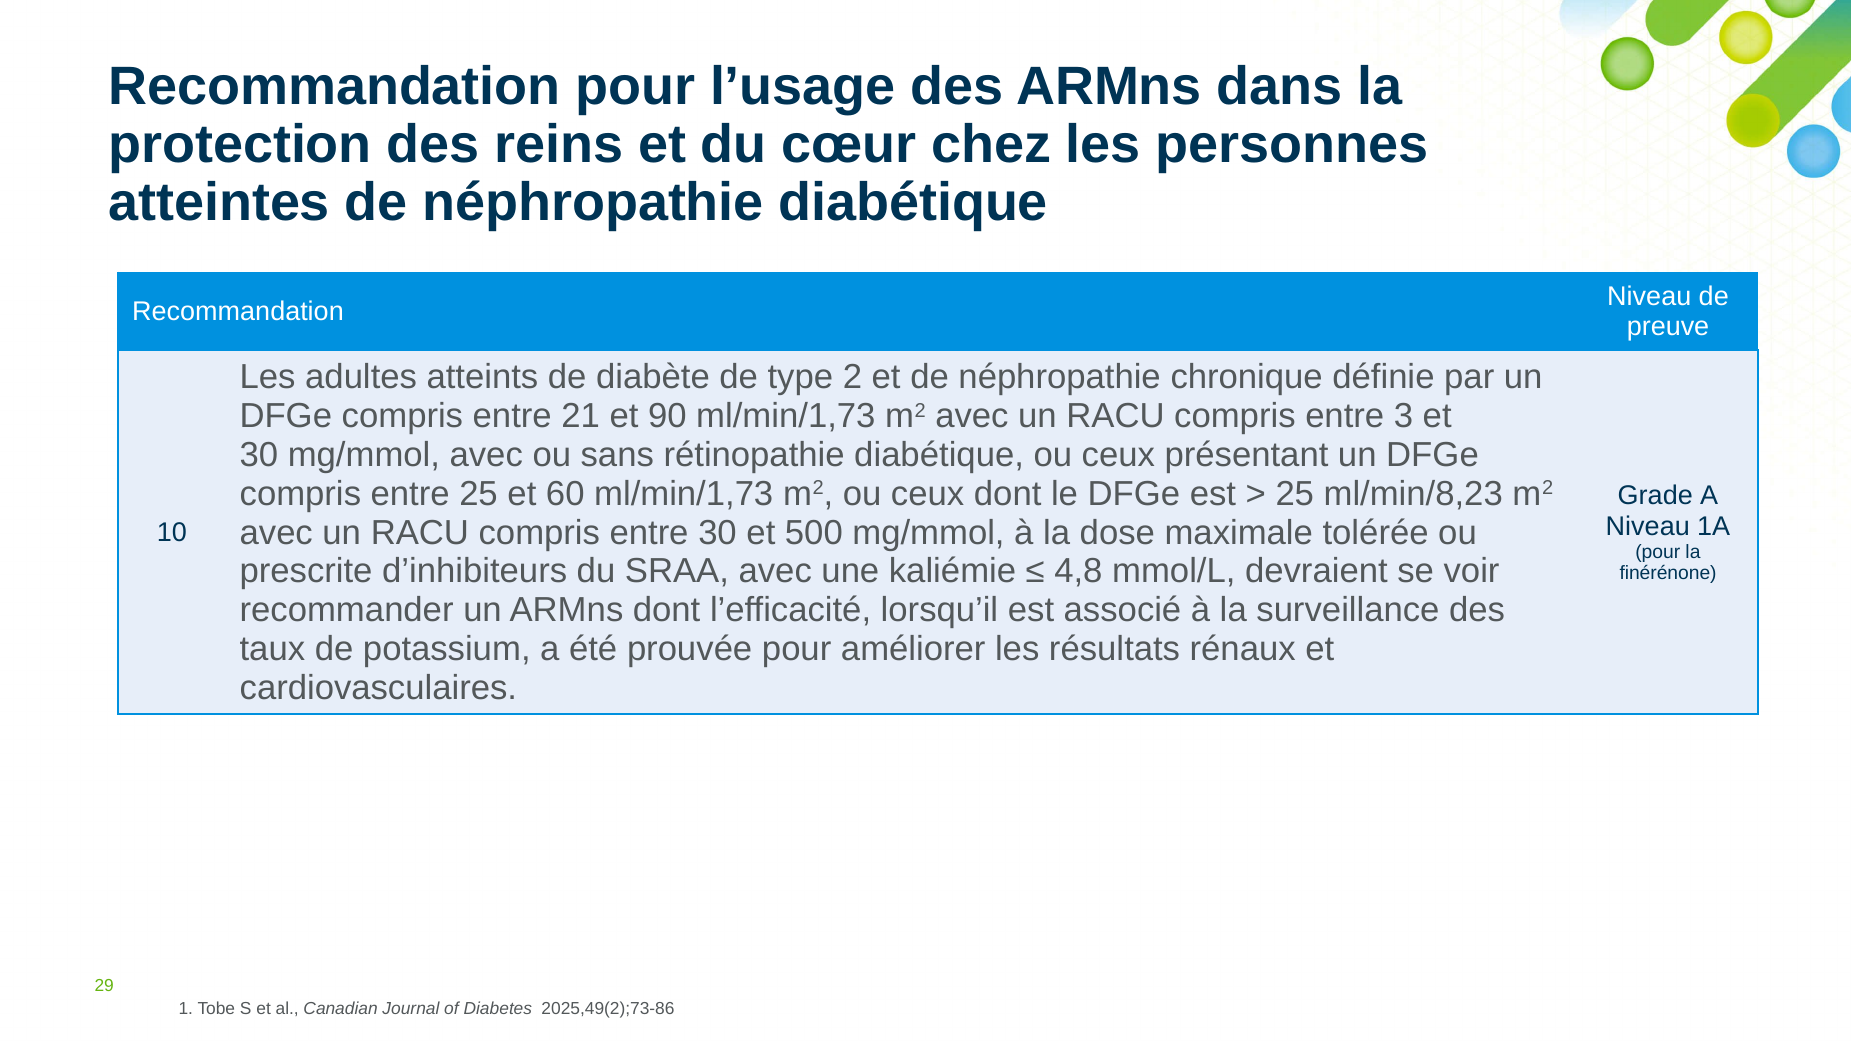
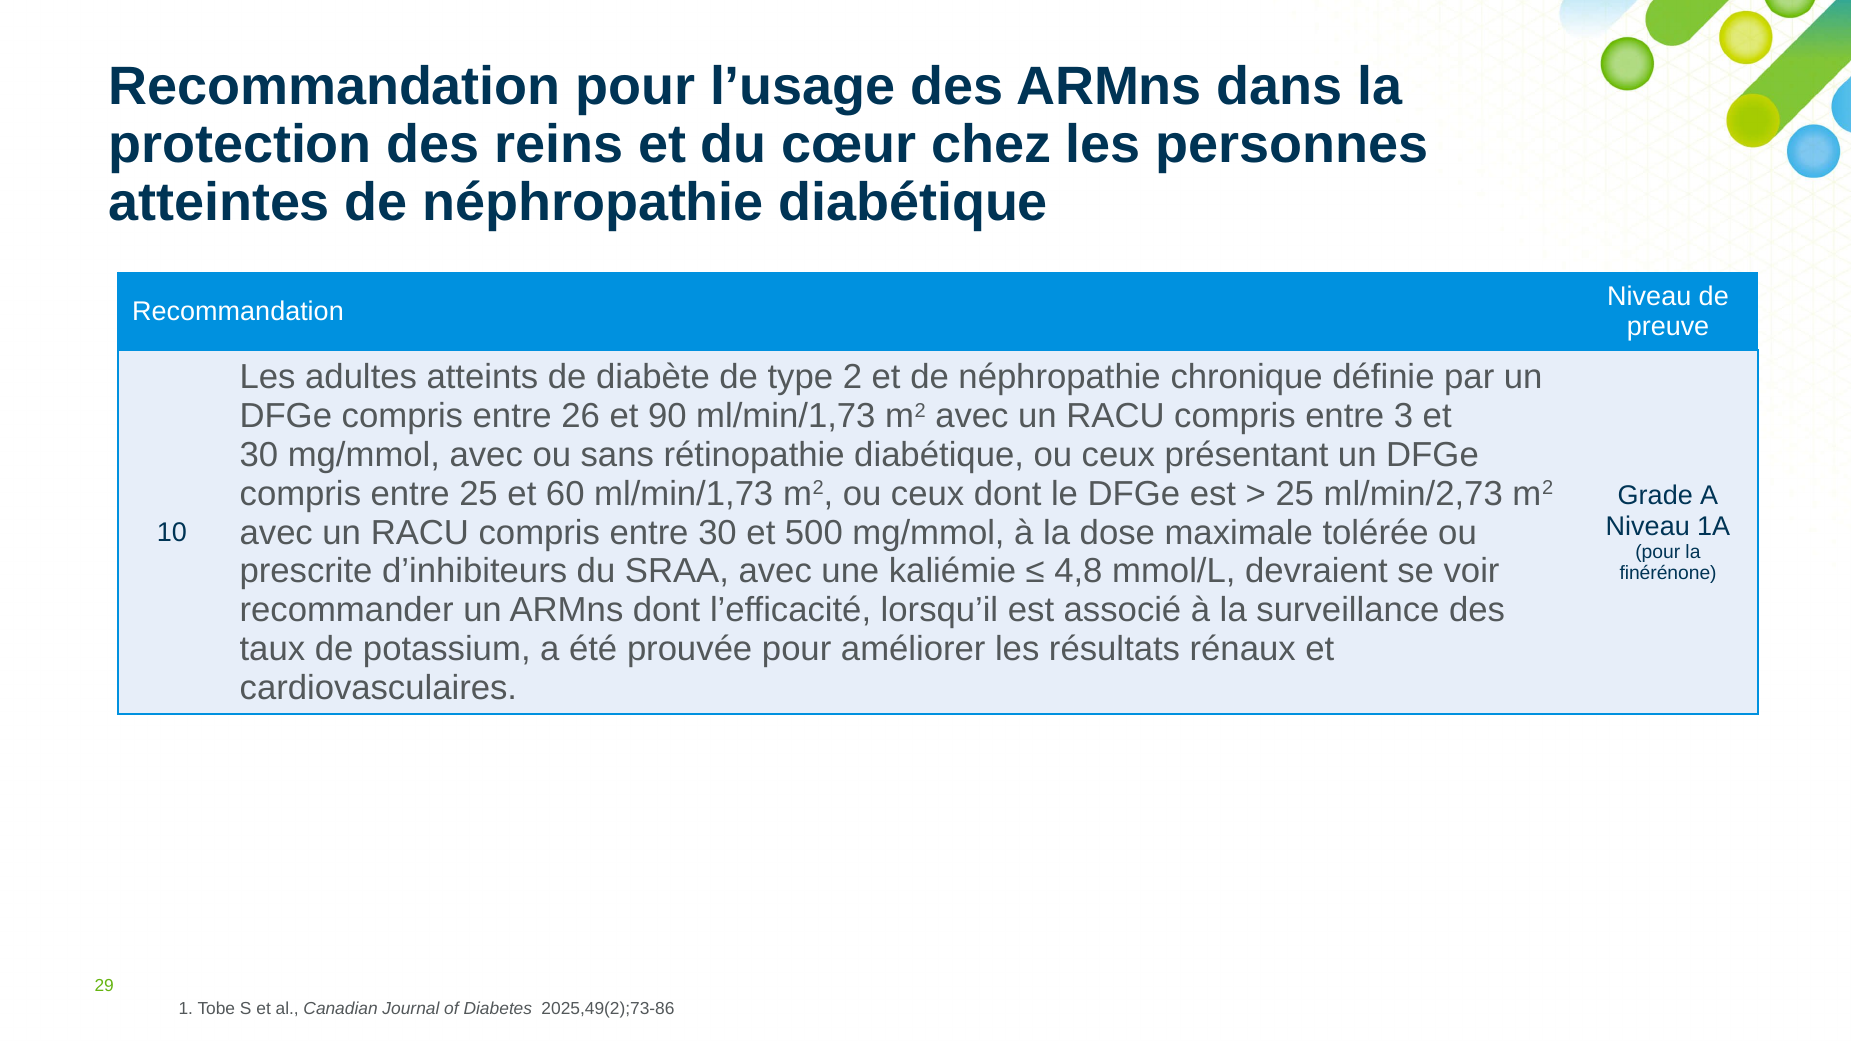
21: 21 -> 26 (581, 416)
ml/min/8,23: ml/min/8,23 -> ml/min/2,73 (1413, 494)
